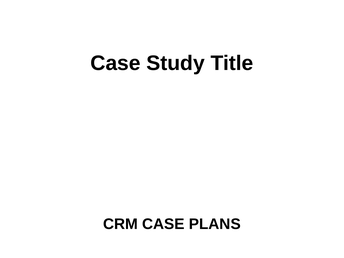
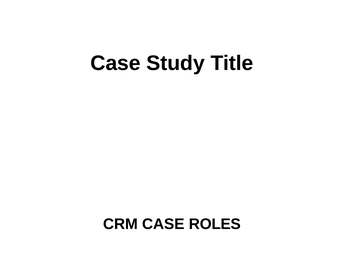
PLANS: PLANS -> ROLES (215, 224)
